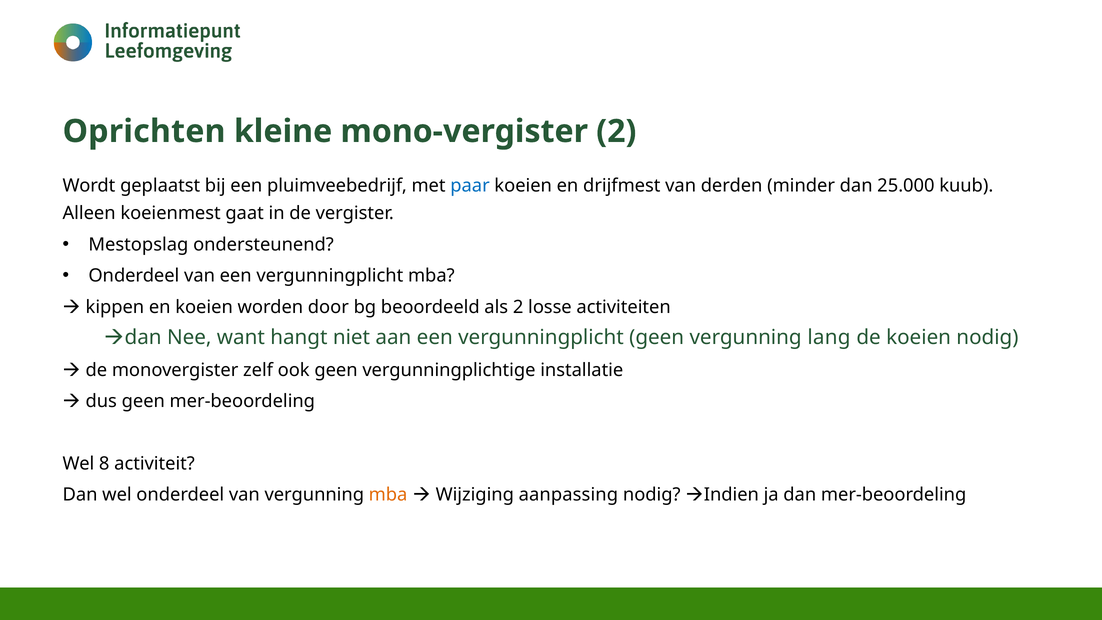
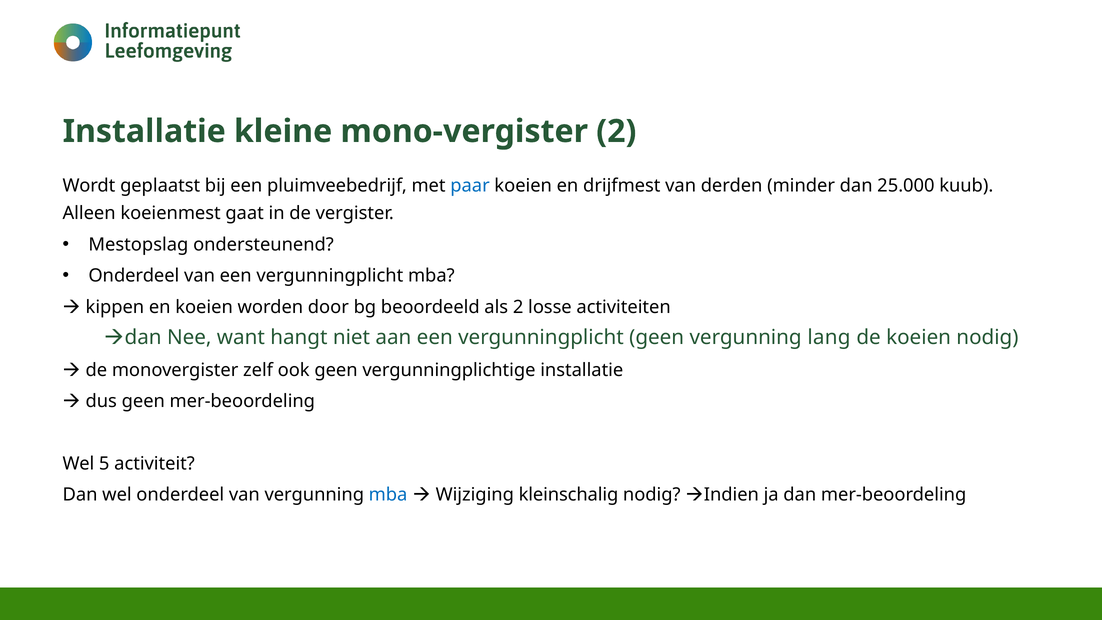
Oprichten: Oprichten -> Installatie (144, 131)
8: 8 -> 5 (104, 464)
mba colour: orange -> blue (388, 495)
aanpassing: aanpassing -> kleinschalig (568, 495)
